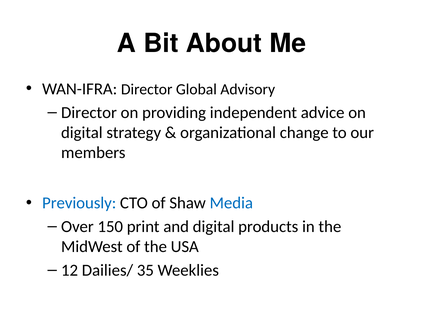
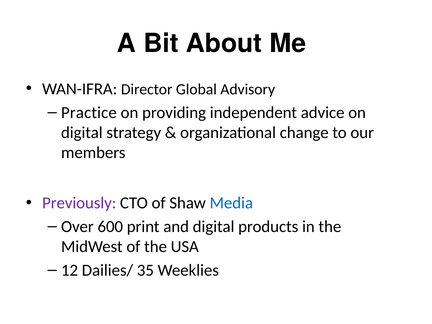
Director: Director -> Practice (89, 112)
Previously colour: blue -> purple (79, 203)
150: 150 -> 600 (110, 227)
